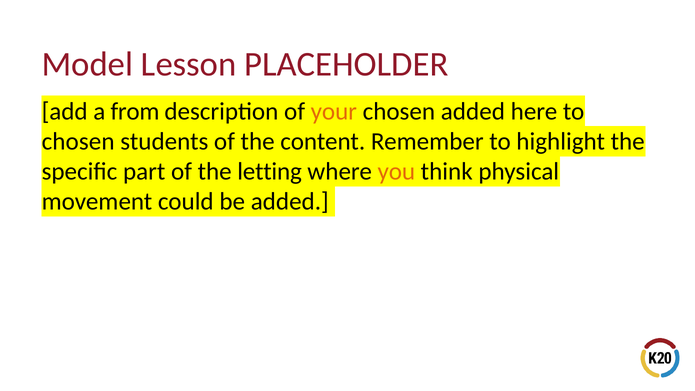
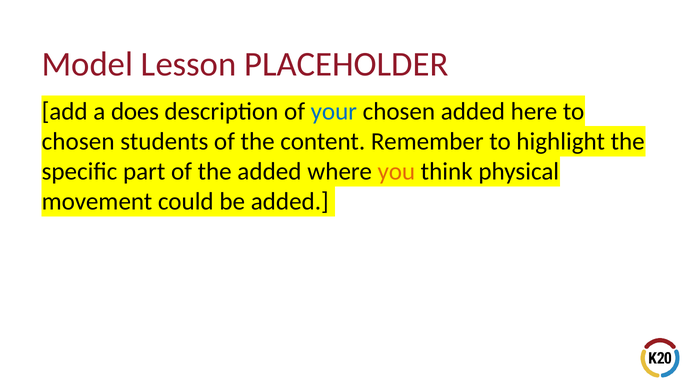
from: from -> does (135, 111)
your colour: orange -> blue (334, 111)
the letting: letting -> added (269, 172)
